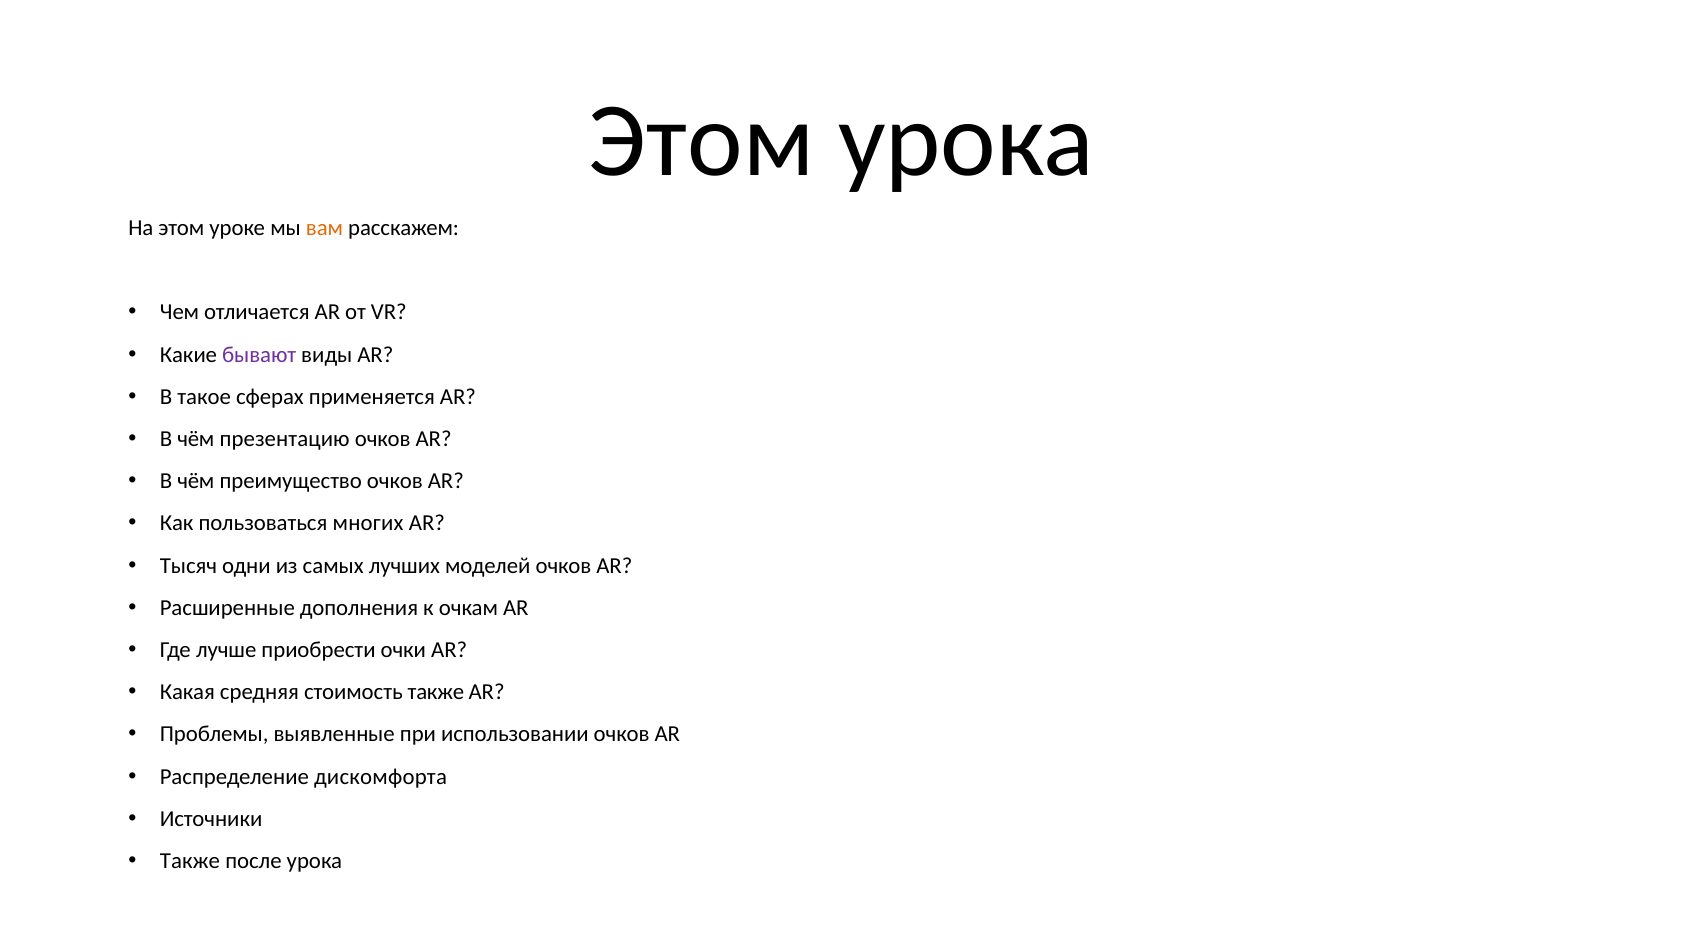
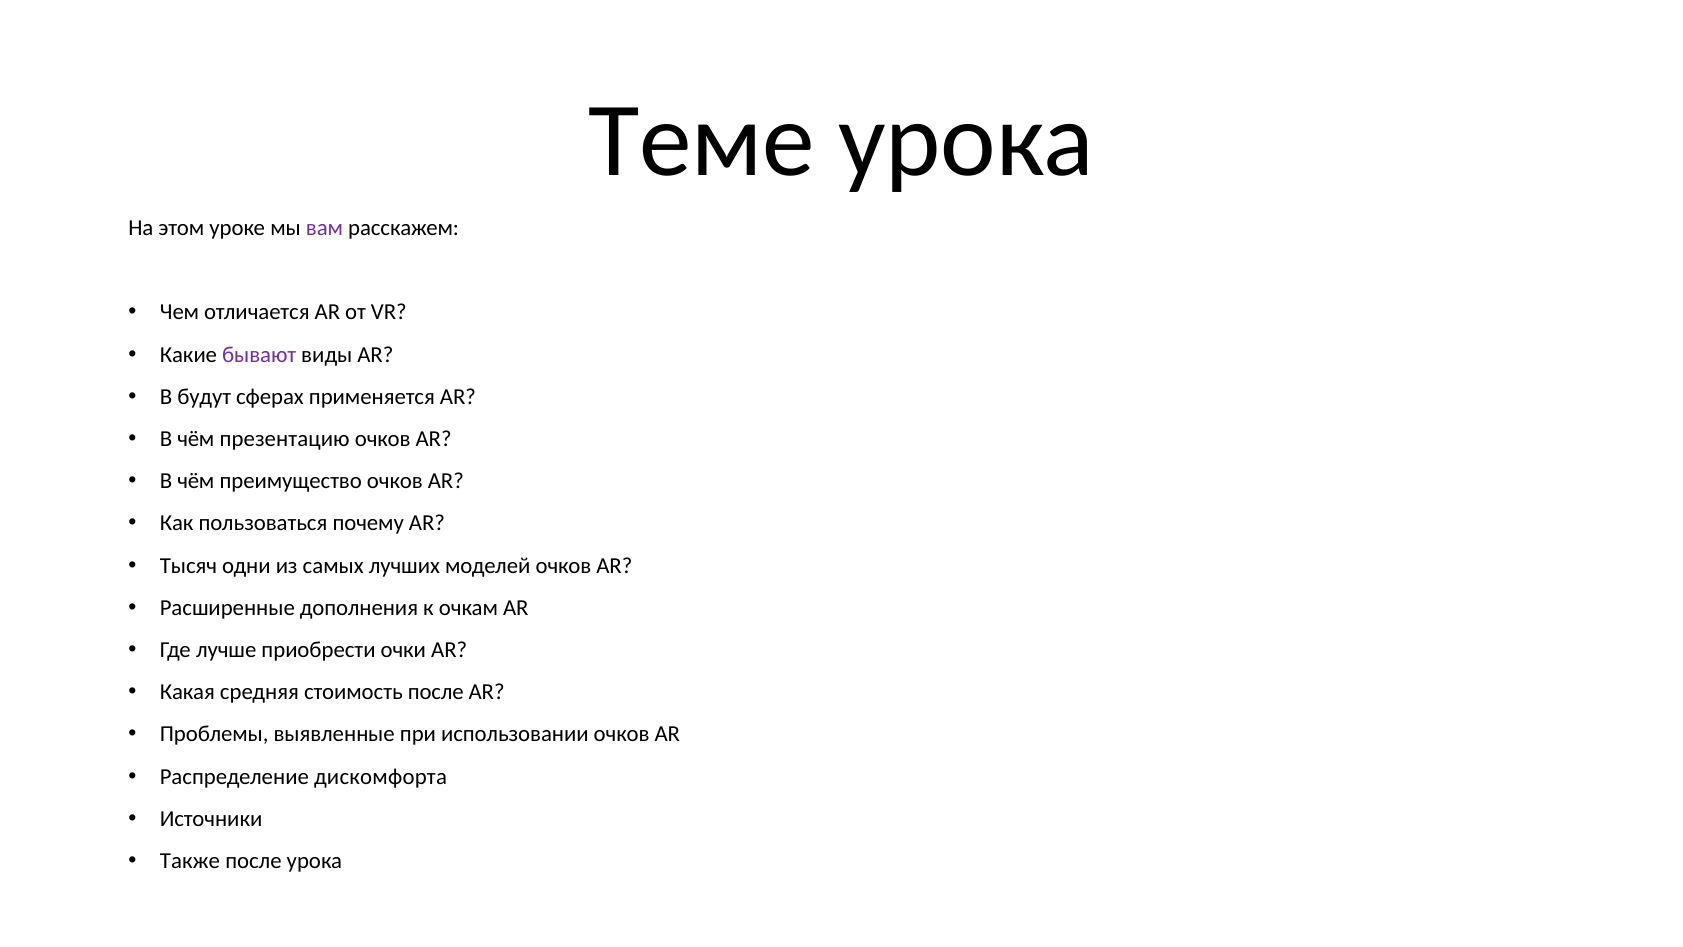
Этом: Этом -> Теме (702, 141)
вам colour: orange -> purple (324, 228)
такое: такое -> будут (204, 397)
многих: многих -> почему (368, 523)
стоимость также: также -> после (436, 692)
